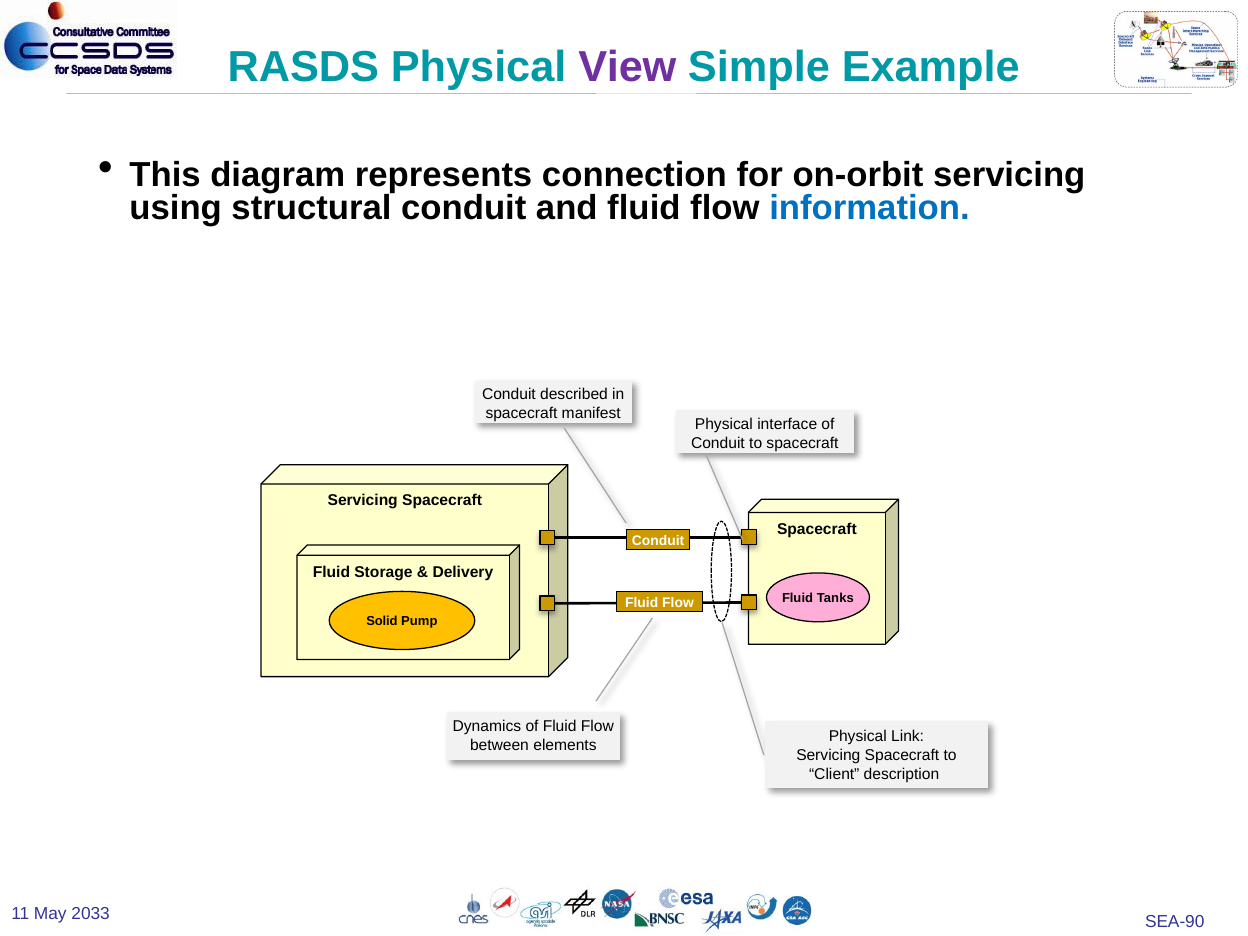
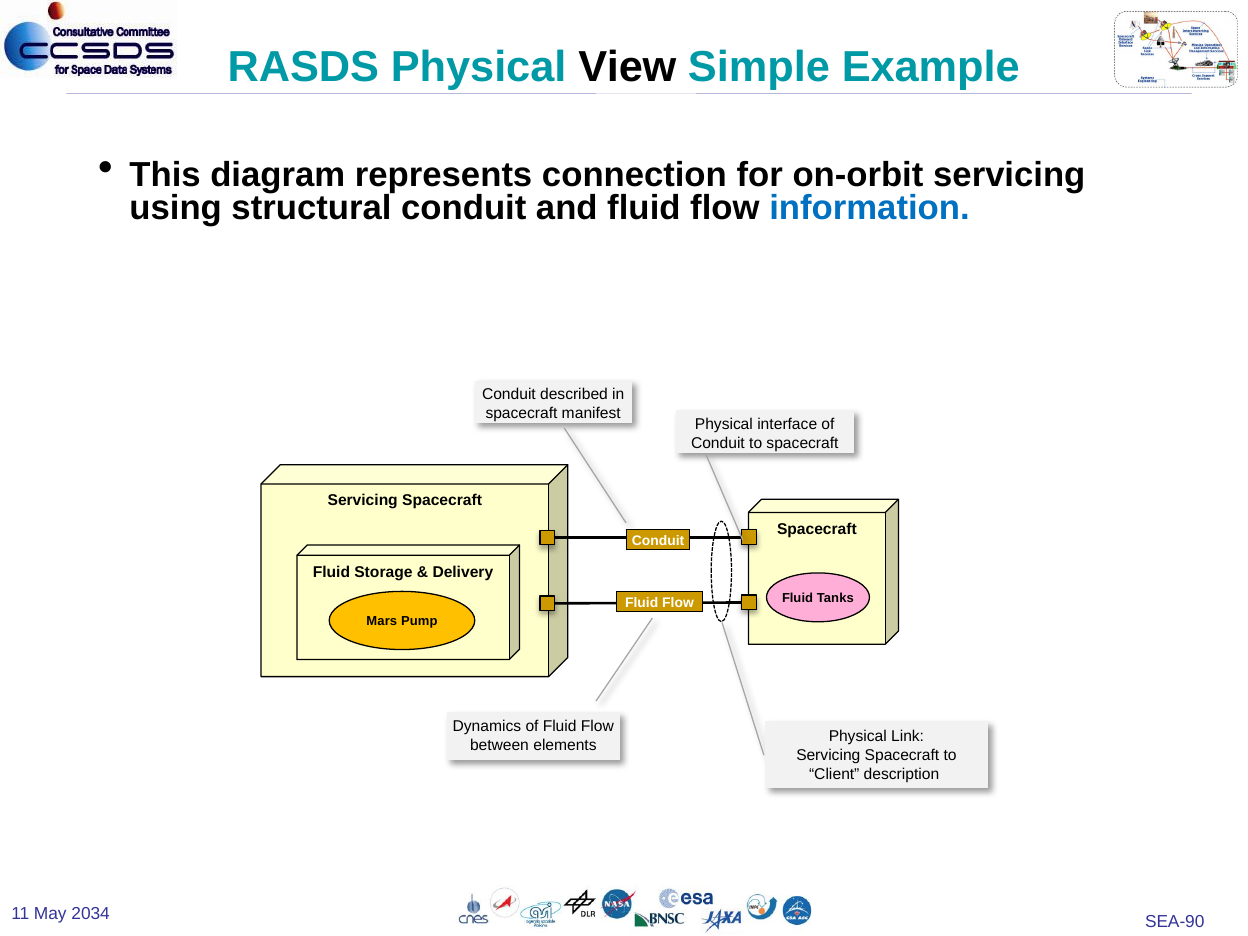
View colour: purple -> black (627, 67)
Solid: Solid -> Mars (382, 621)
2033: 2033 -> 2034 (91, 914)
